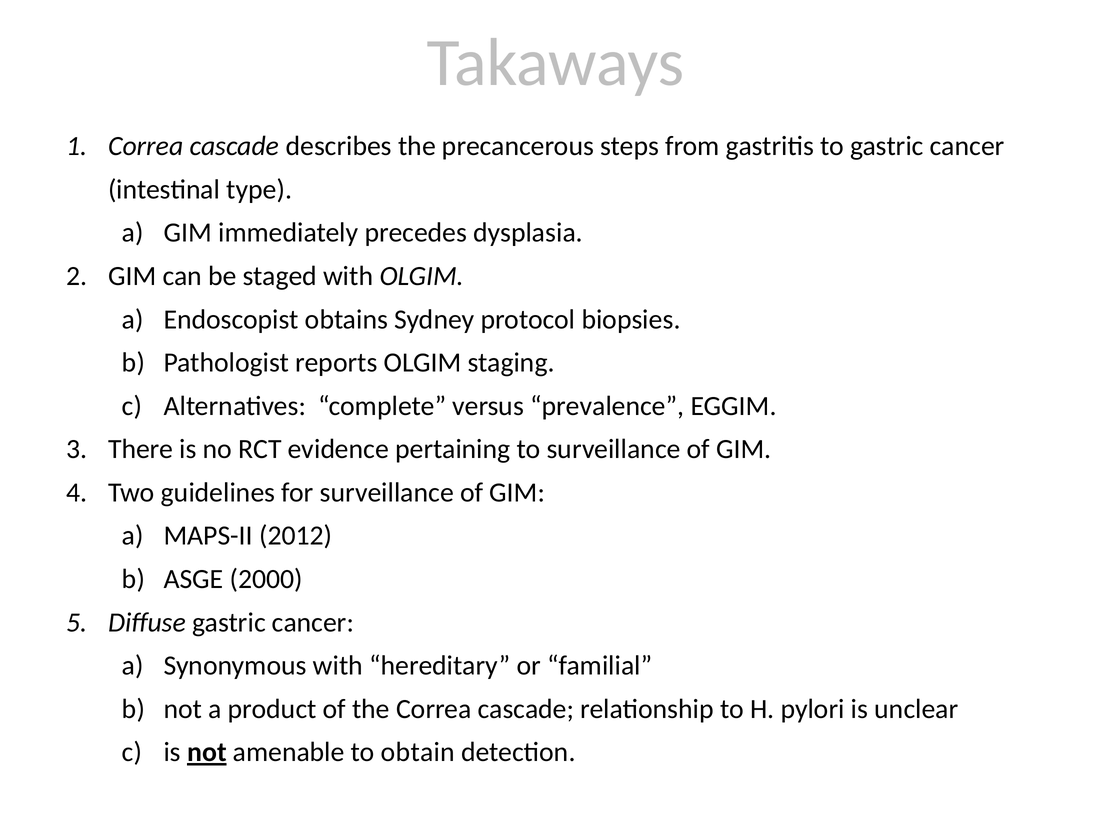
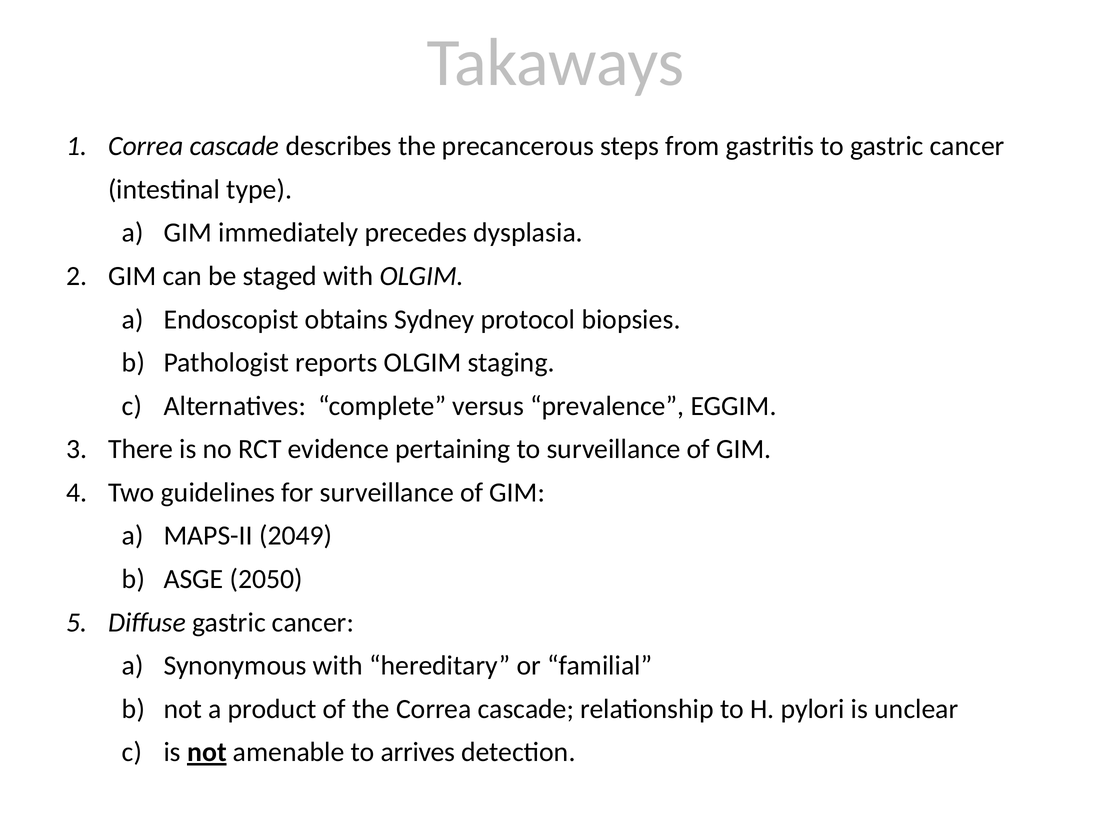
2012: 2012 -> 2049 (296, 536)
2000: 2000 -> 2050 (266, 579)
obtain: obtain -> arrives (418, 752)
